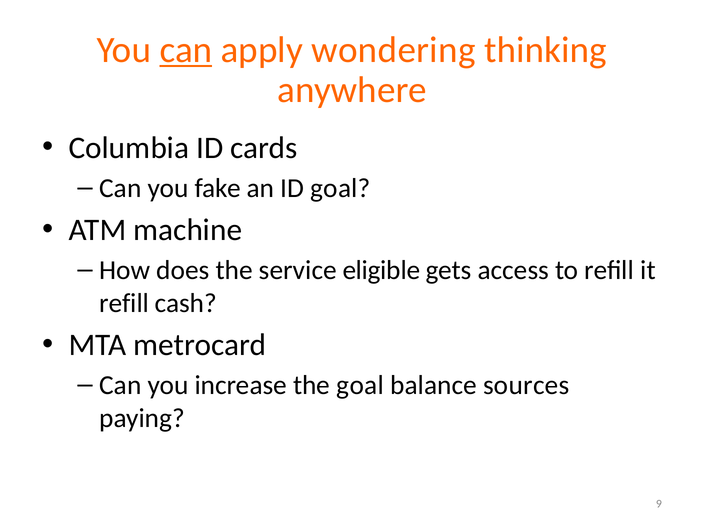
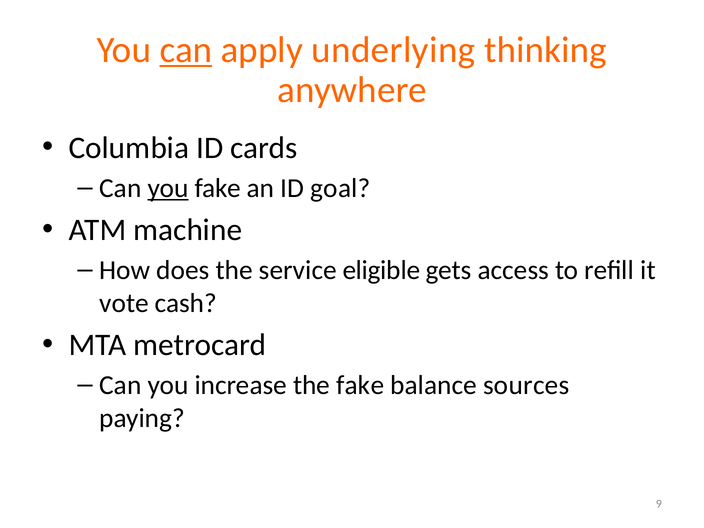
wondering: wondering -> underlying (393, 50)
you underline: none -> present (168, 188)
refill: refill -> vote (124, 303)
the goal: goal -> fake (360, 385)
